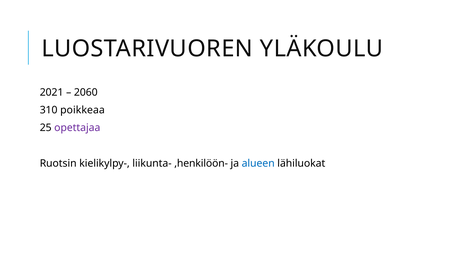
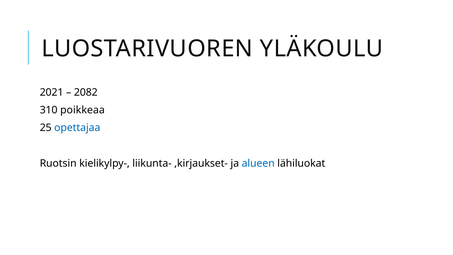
2060: 2060 -> 2082 (86, 92)
opettajaa colour: purple -> blue (77, 128)
,henkilöön-: ,henkilöön- -> ,kirjaukset- (201, 163)
